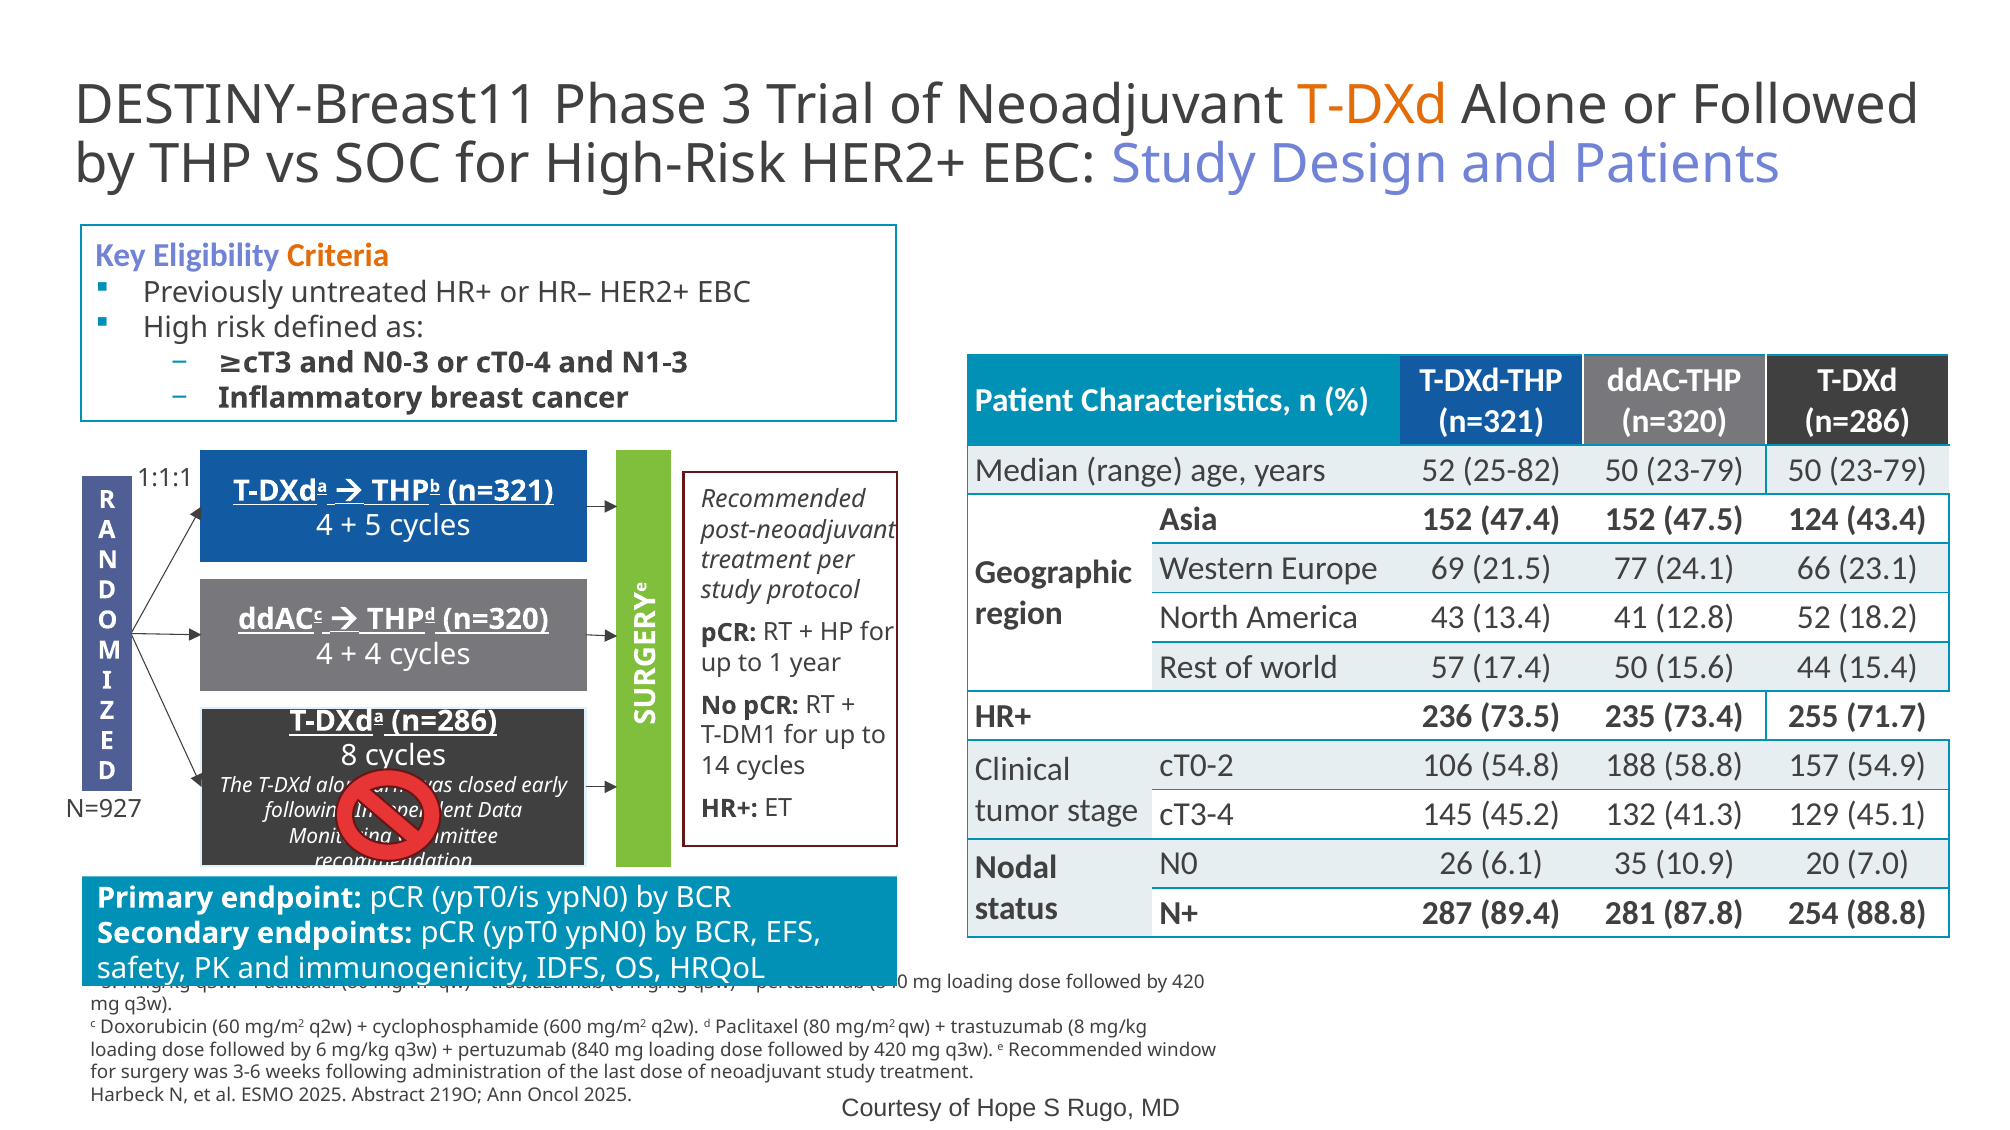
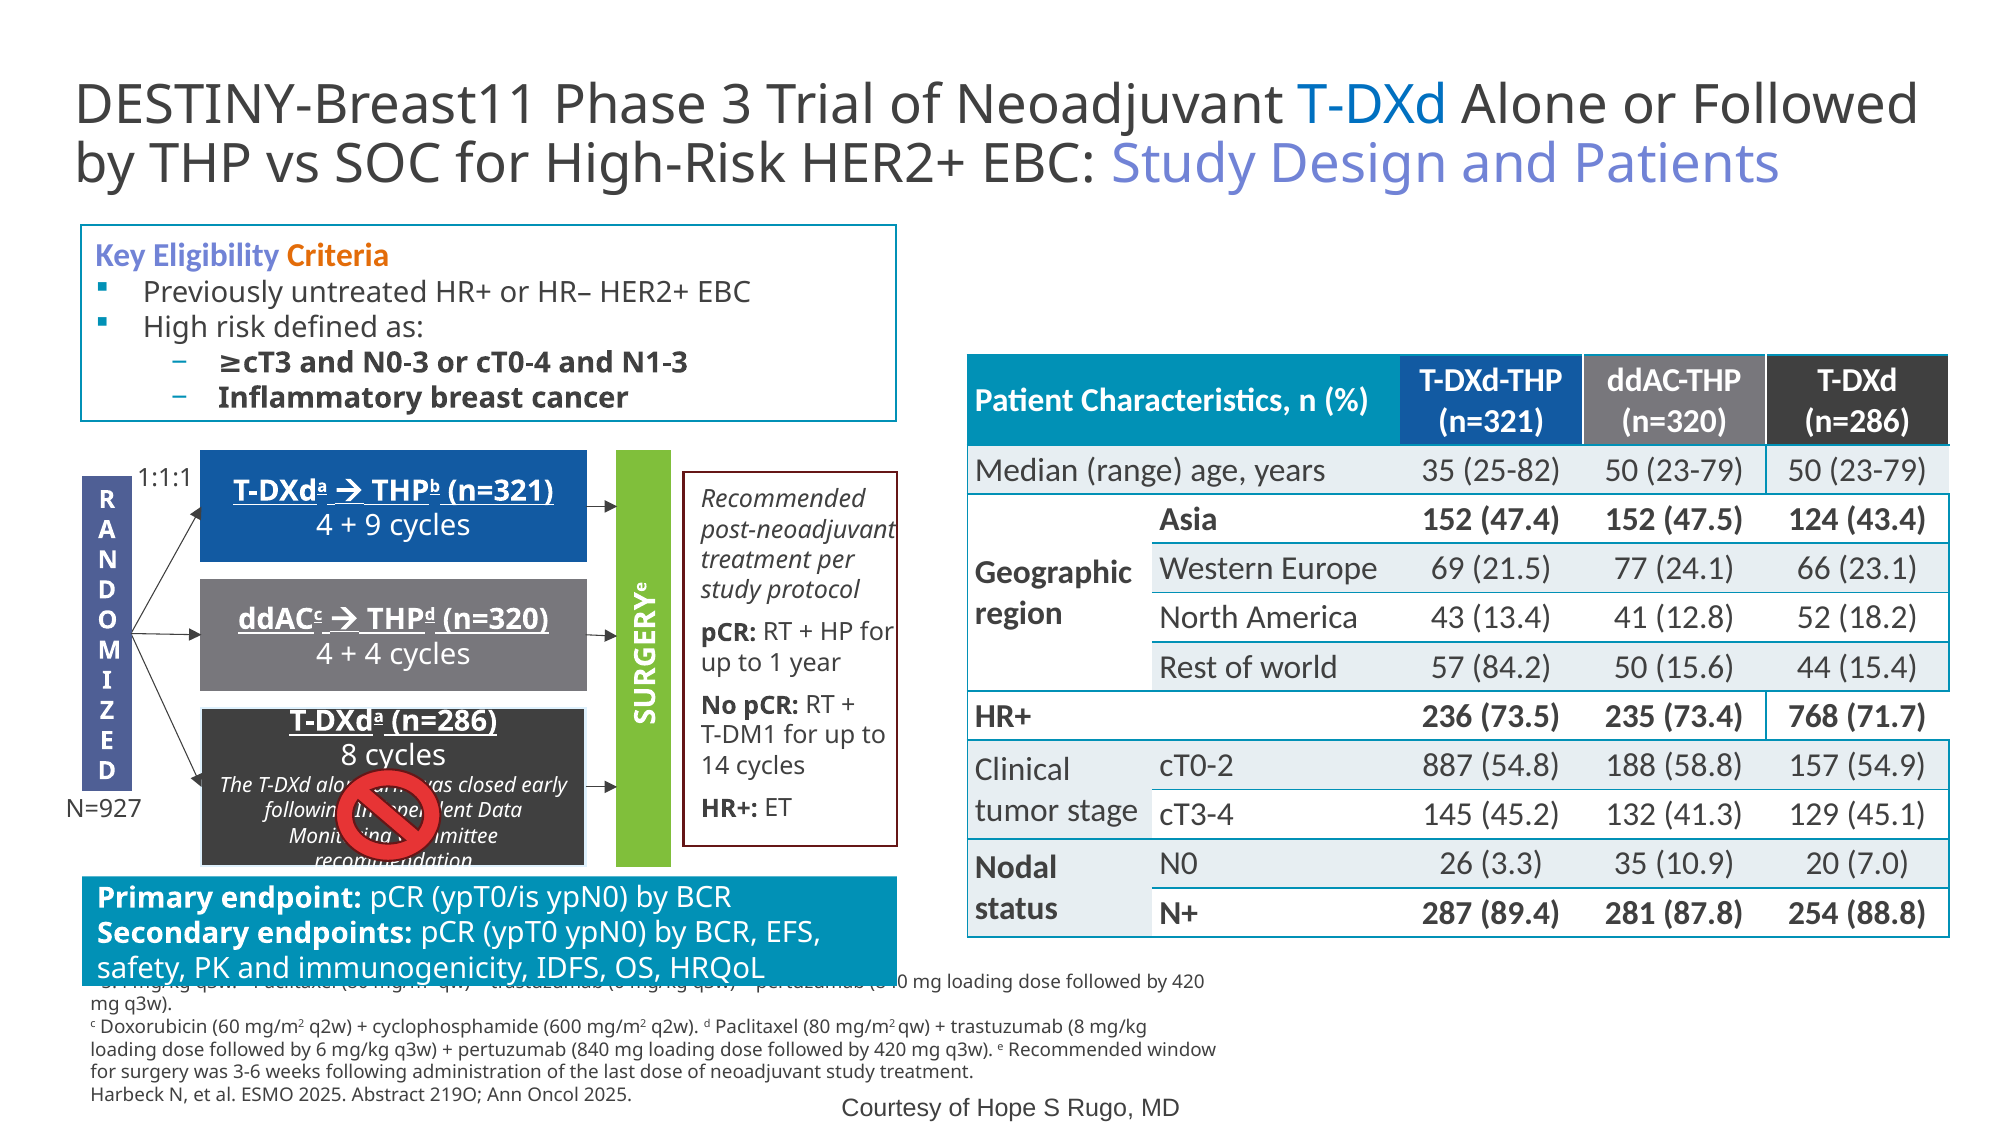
T-DXd colour: orange -> blue (1373, 106)
years 52: 52 -> 35 (1438, 470)
5: 5 -> 9 (373, 526)
17.4: 17.4 -> 84.2 (1512, 667)
255: 255 -> 768 (1813, 717)
106: 106 -> 887 (1448, 766)
6.1: 6.1 -> 3.3 (1512, 864)
